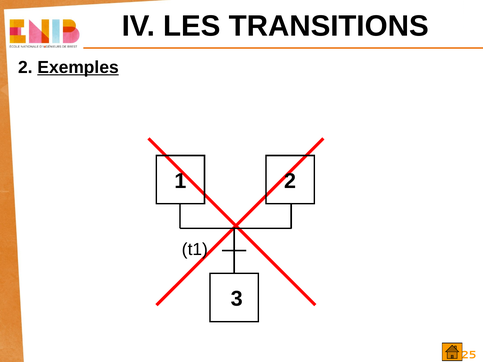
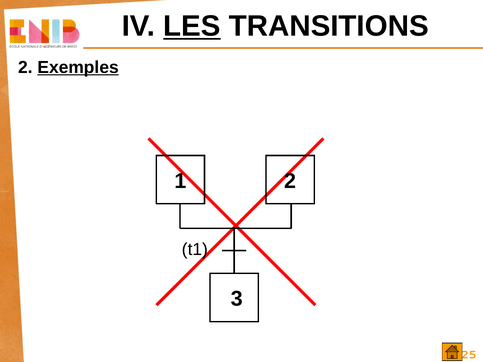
LES underline: none -> present (192, 26)
